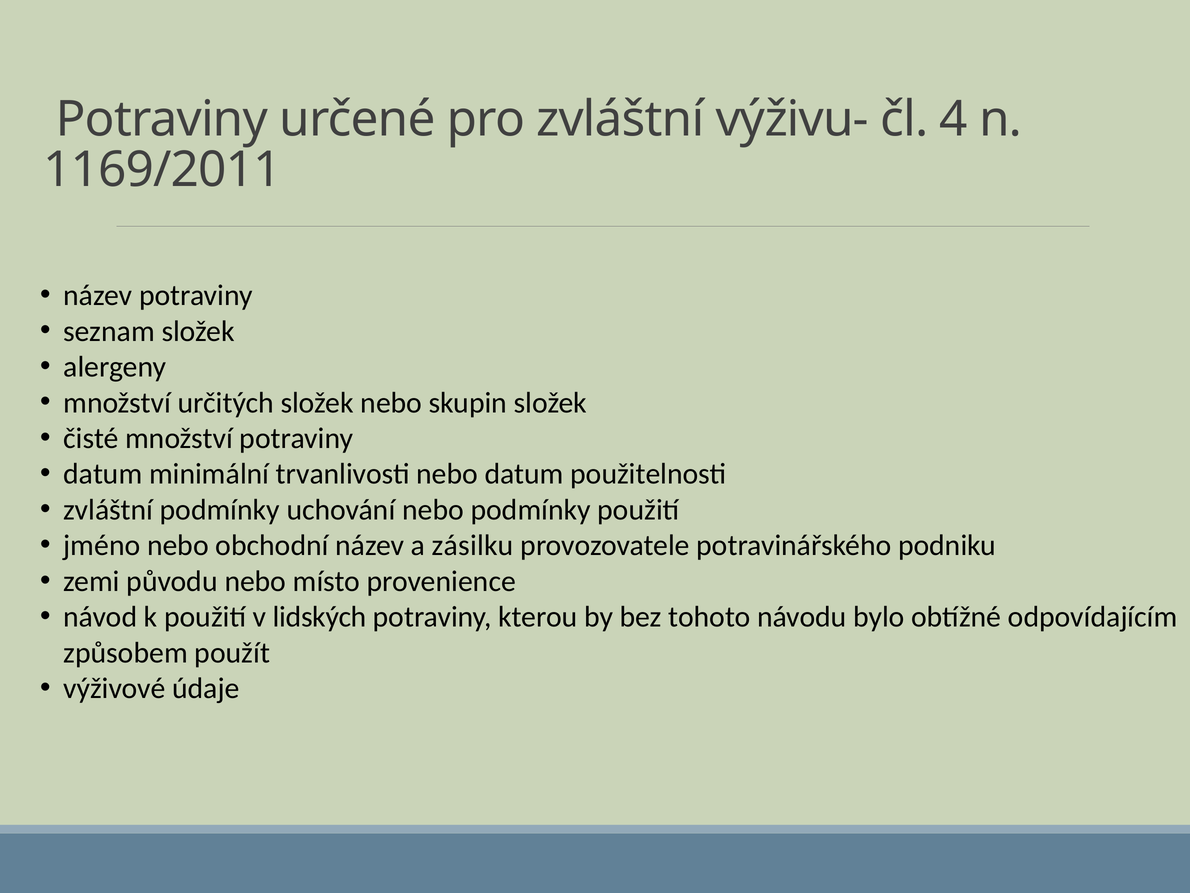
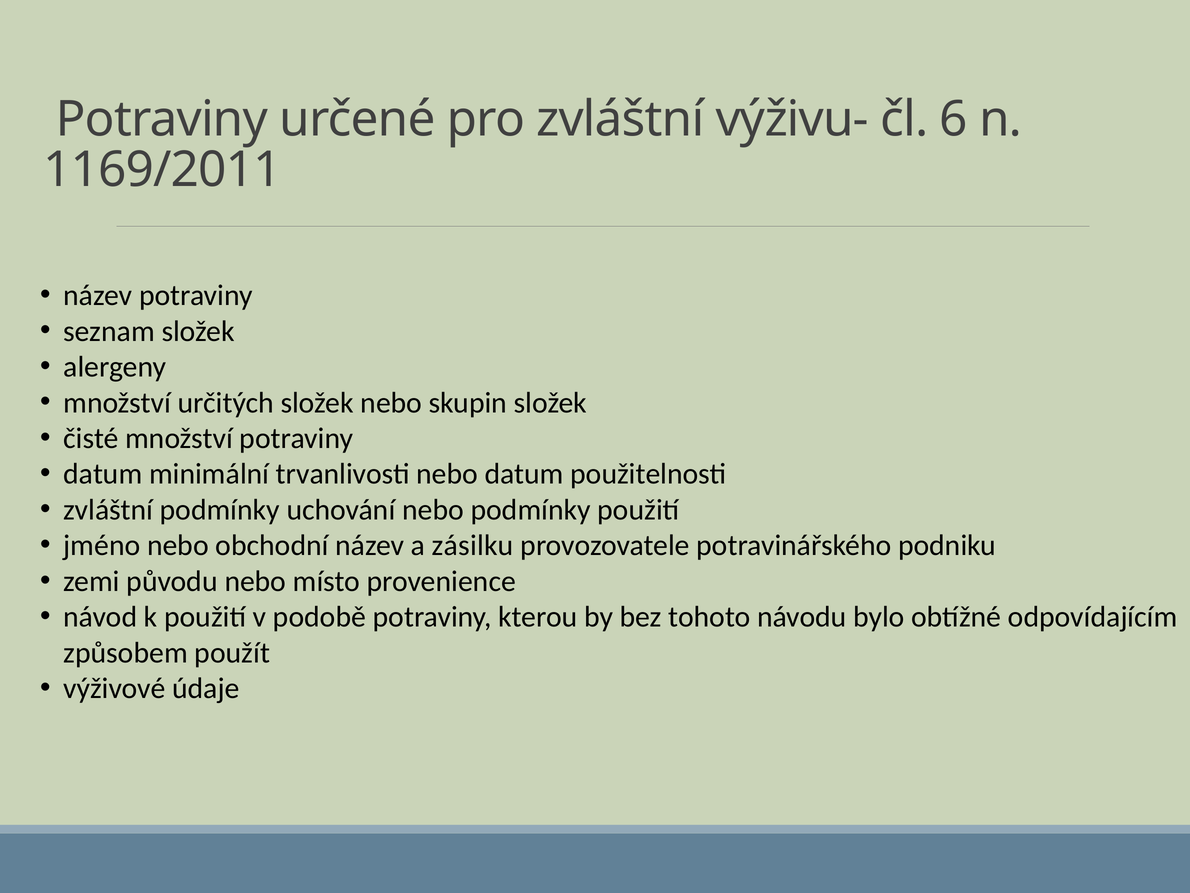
4: 4 -> 6 (954, 119)
lidských: lidských -> podobě (319, 617)
